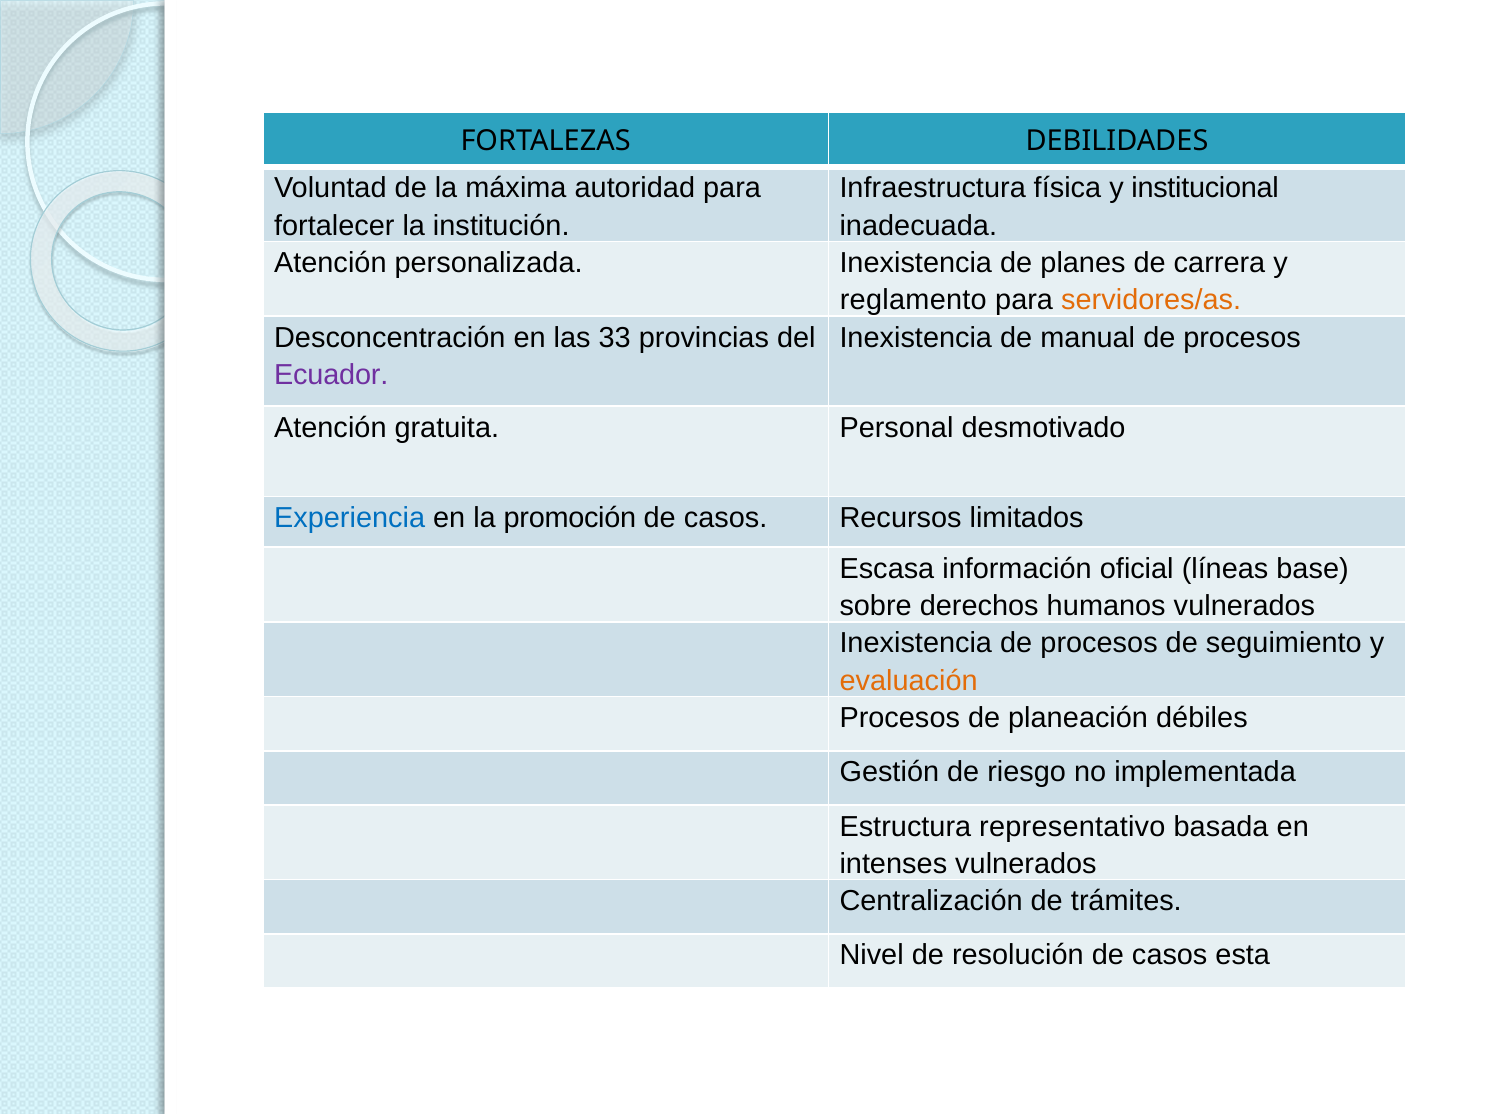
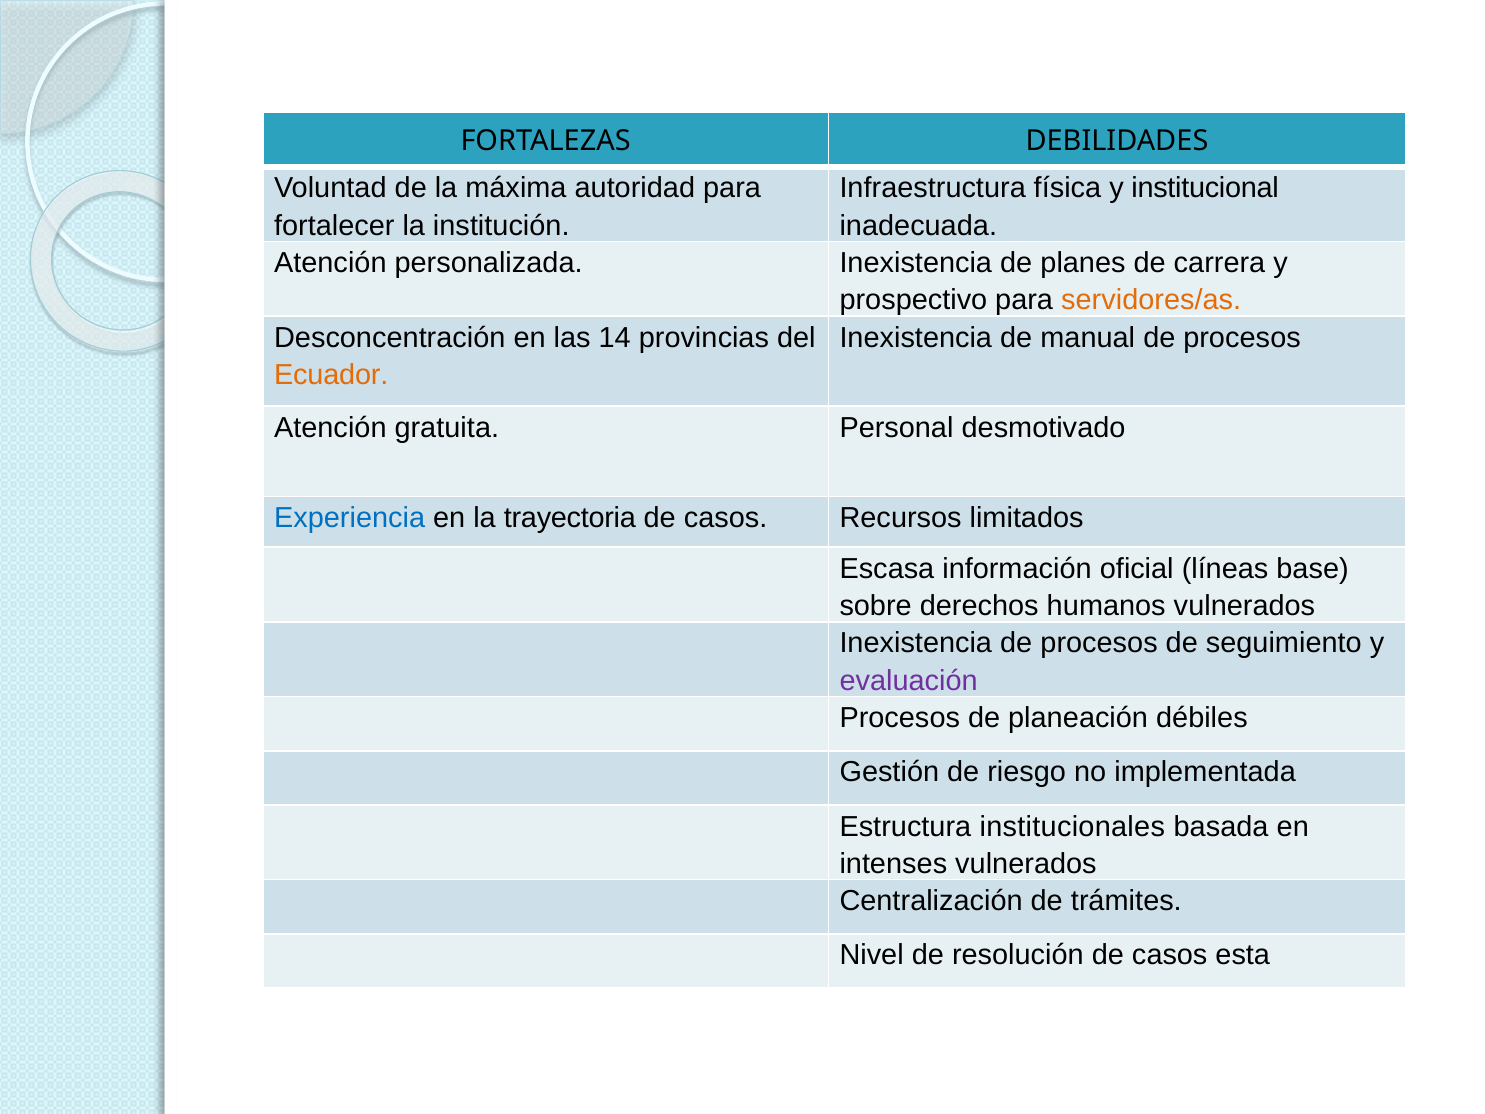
reglamento: reglamento -> prospectivo (913, 300)
33: 33 -> 14 (615, 338)
Ecuador colour: purple -> orange (331, 375)
promoción: promoción -> trayectoria (570, 518)
evaluación colour: orange -> purple (909, 680)
representativo: representativo -> institucionales (1072, 826)
